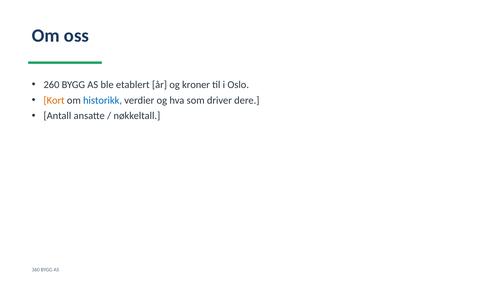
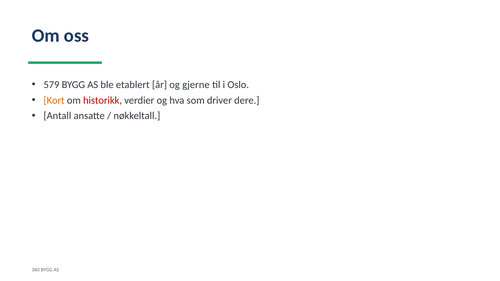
260: 260 -> 579 (51, 85)
kroner: kroner -> gjerne (196, 85)
historikk colour: blue -> red (103, 100)
